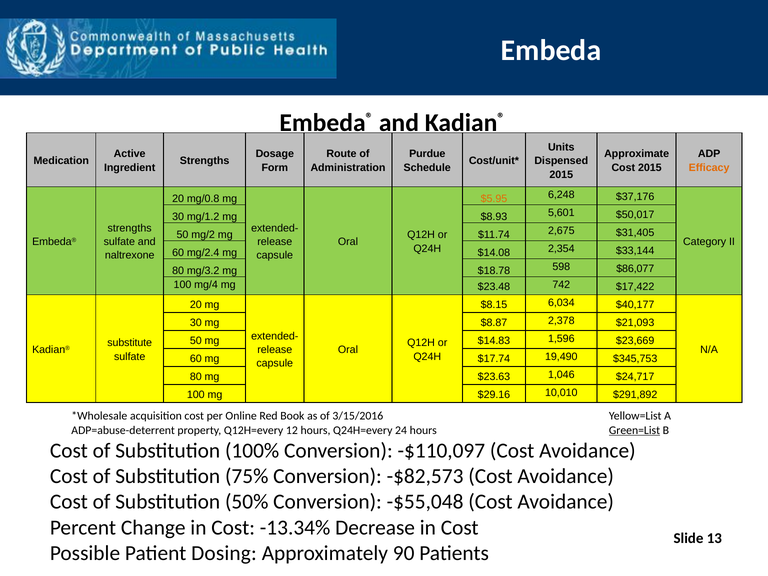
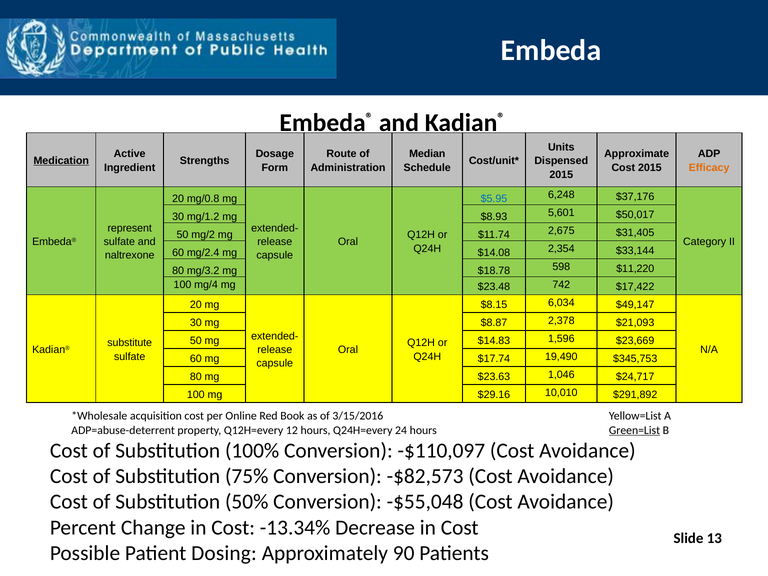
Purdue: Purdue -> Median (427, 154)
Medication underline: none -> present (61, 161)
$5.95 colour: orange -> blue (494, 199)
strengths: strengths -> represent (130, 228)
$86,077: $86,077 -> $11,220 (635, 269)
$40,177: $40,177 -> $49,147 (635, 305)
